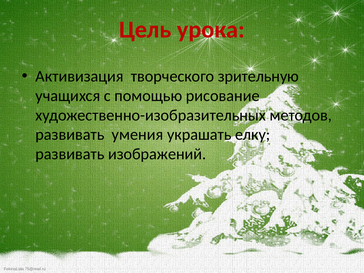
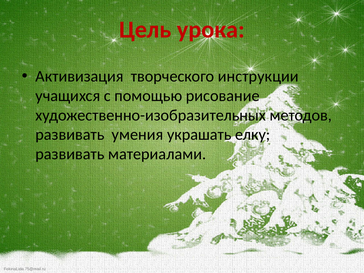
зрительную: зрительную -> инструкции (258, 76)
изображений: изображений -> материалами (157, 154)
